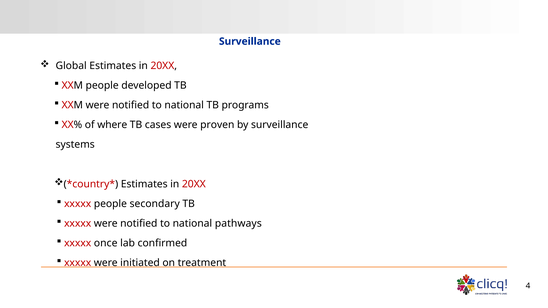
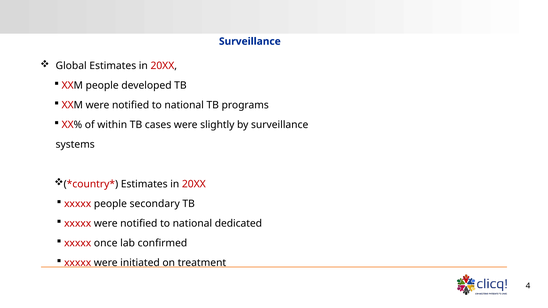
where: where -> within (112, 125)
proven: proven -> slightly (217, 125)
pathways: pathways -> dedicated (238, 224)
